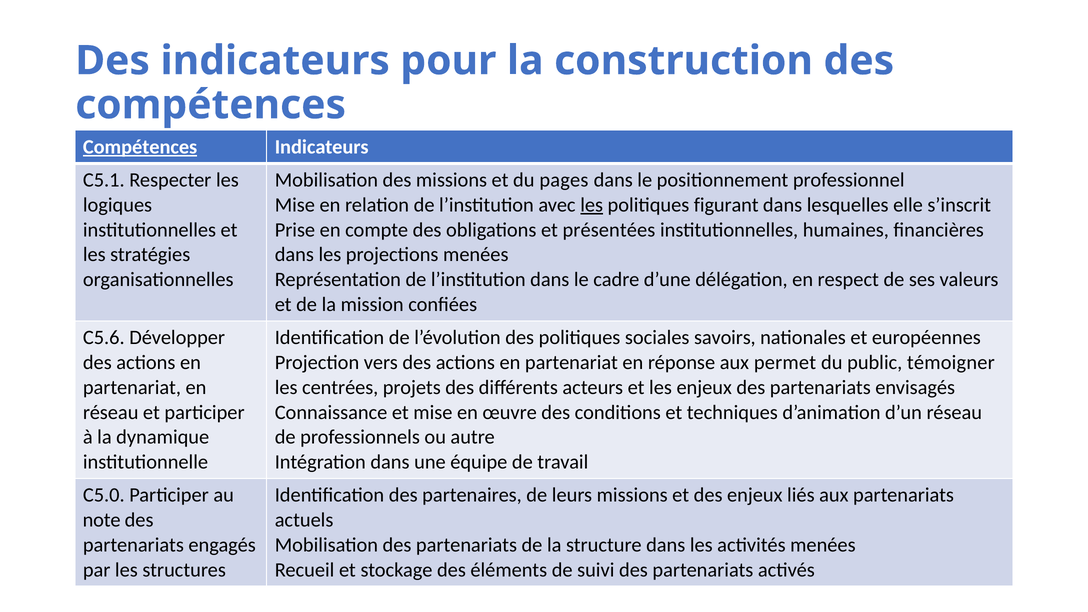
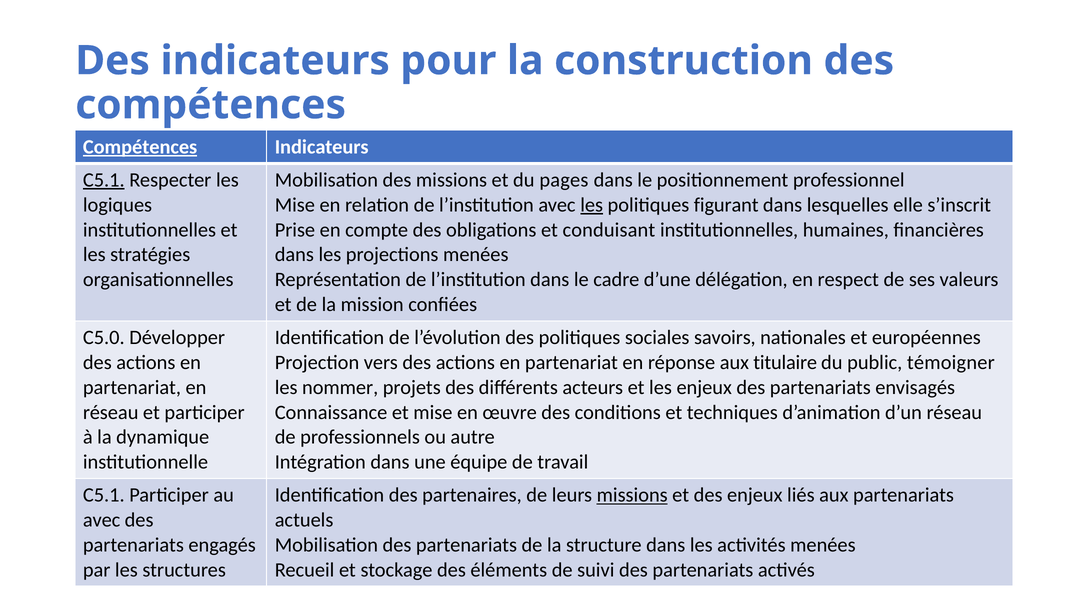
C5.1 underline: none -> present (104, 180)
présentées: présentées -> conduisant (609, 230)
C5.6: C5.6 -> C5.0 (104, 338)
permet: permet -> titulaire (785, 363)
centrées: centrées -> nommer (340, 387)
C5.0: C5.0 -> C5.1 (104, 495)
missions underline: none -> present (632, 495)
note: note -> avec (102, 520)
